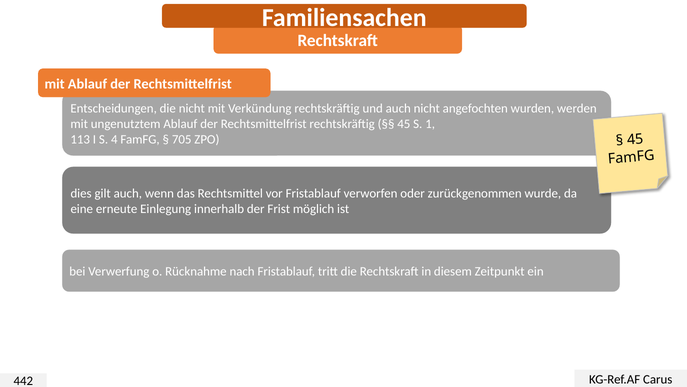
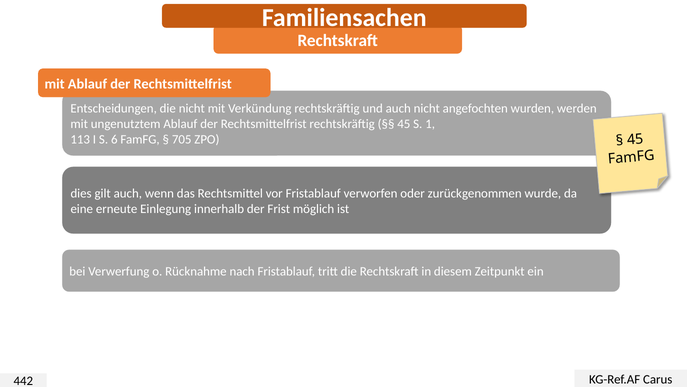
4: 4 -> 6 (114, 139)
